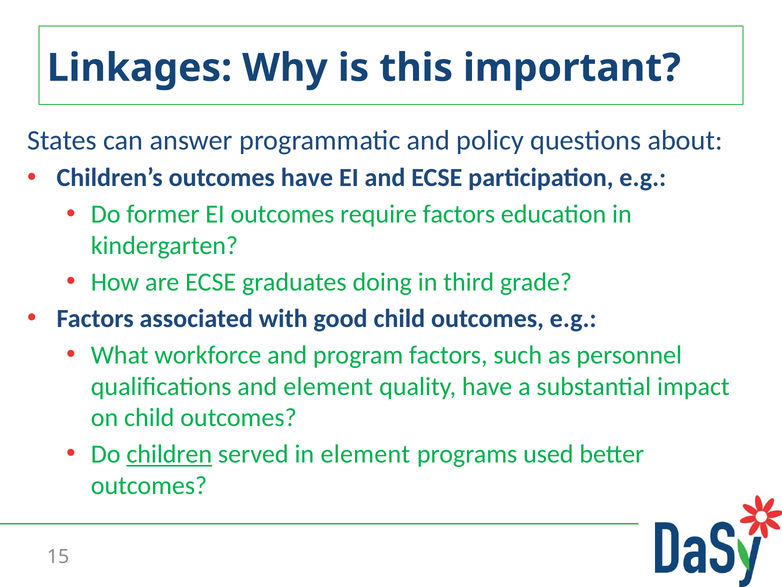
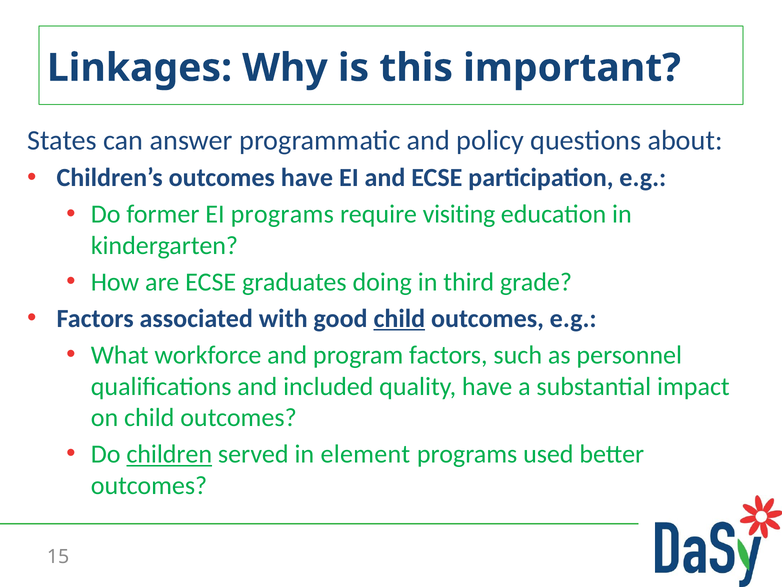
EI outcomes: outcomes -> programs (282, 214)
require factors: factors -> visiting (459, 214)
child underline: none -> present (399, 318)
and element: element -> included (328, 386)
